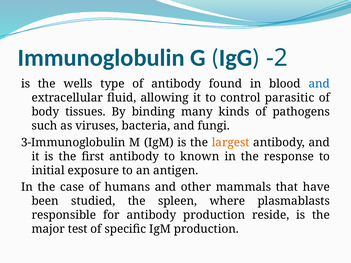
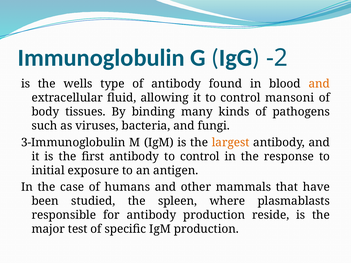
and colour: blue -> orange (319, 84)
parasitic: parasitic -> mansoni (290, 98)
antibody to known: known -> control (200, 157)
